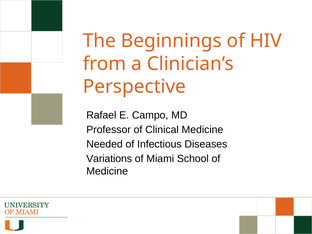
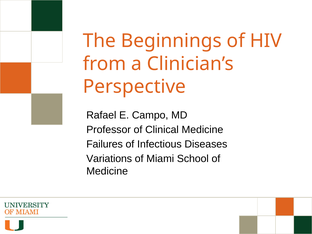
Needed: Needed -> Failures (105, 144)
